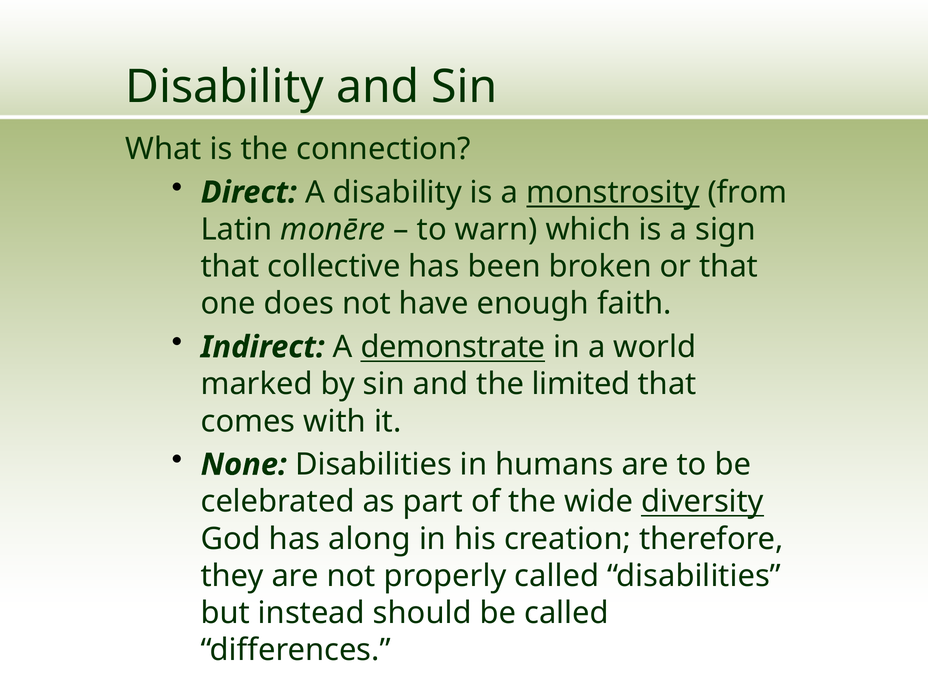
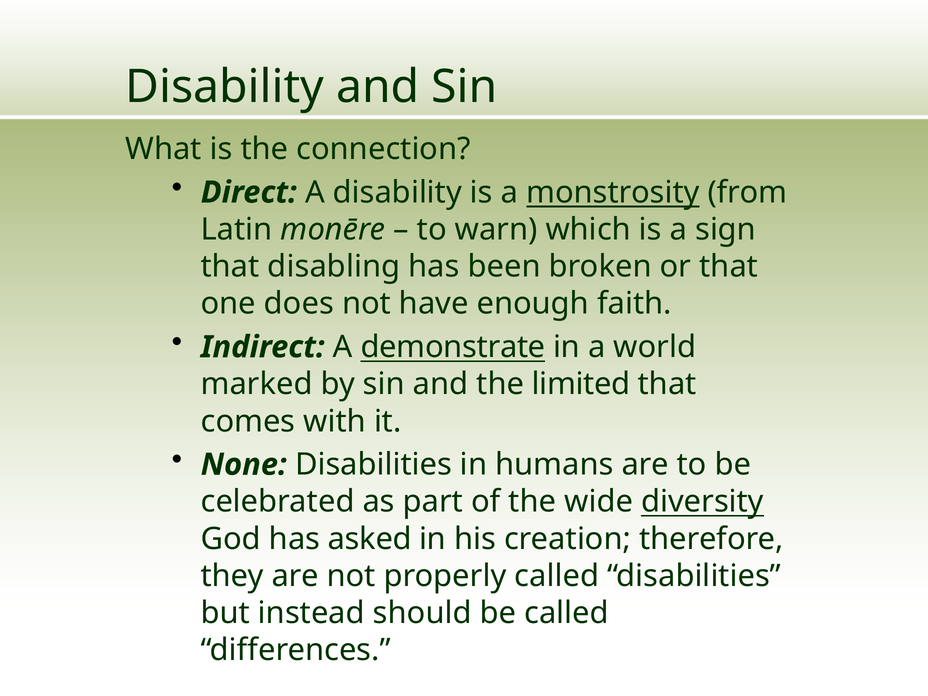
collective: collective -> disabling (334, 267)
along: along -> asked (370, 539)
